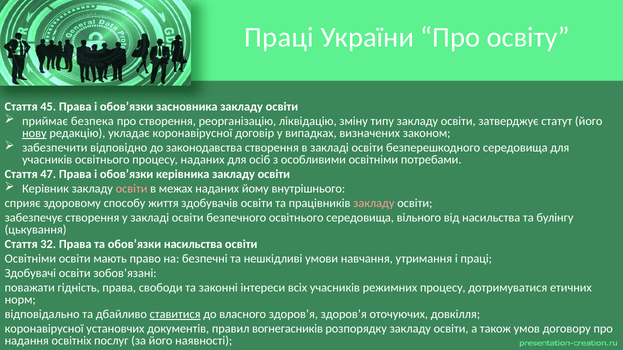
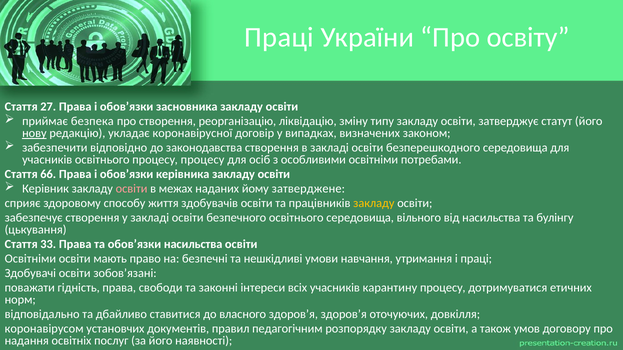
45: 45 -> 27 (48, 107)
процесу наданих: наданих -> процесу (203, 160)
47: 47 -> 66 (48, 174)
внутрішнього: внутрішнього -> затверджене (308, 189)
закладу colour: pink -> yellow (374, 204)
32: 32 -> 33 (48, 245)
режимних: режимних -> карантину (390, 288)
ставитися underline: present -> none (175, 315)
коронавірусної: коронавірусної -> коронавірусом (44, 329)
вогнегасників: вогнегасників -> педагогічним (287, 329)
